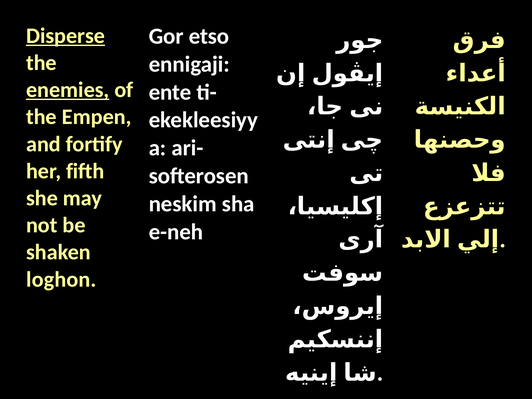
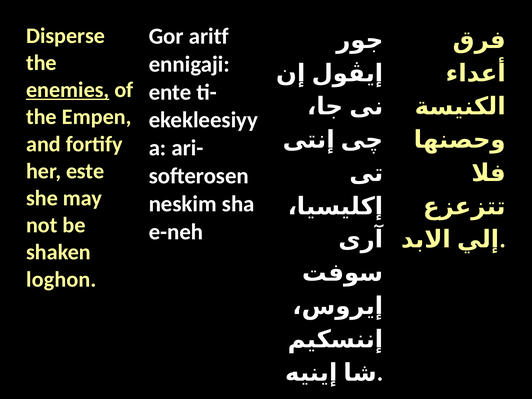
Disperse underline: present -> none (66, 36)
etso: etso -> aritf (209, 36)
fifth: fifth -> este (85, 171)
